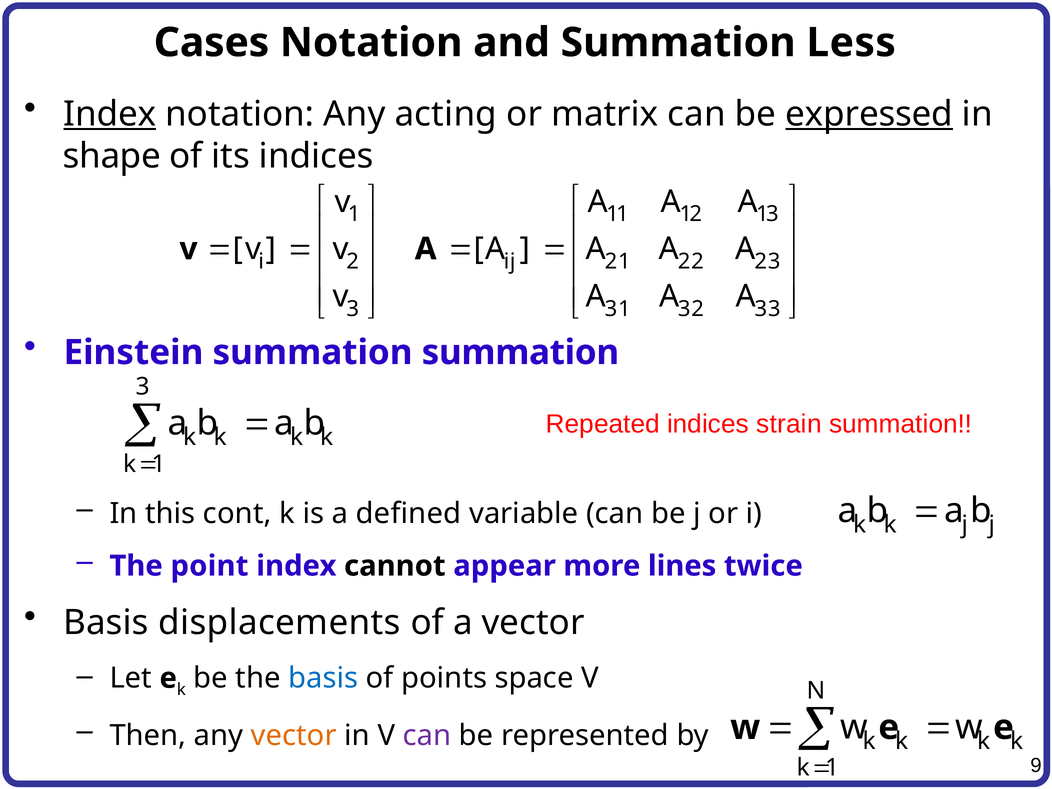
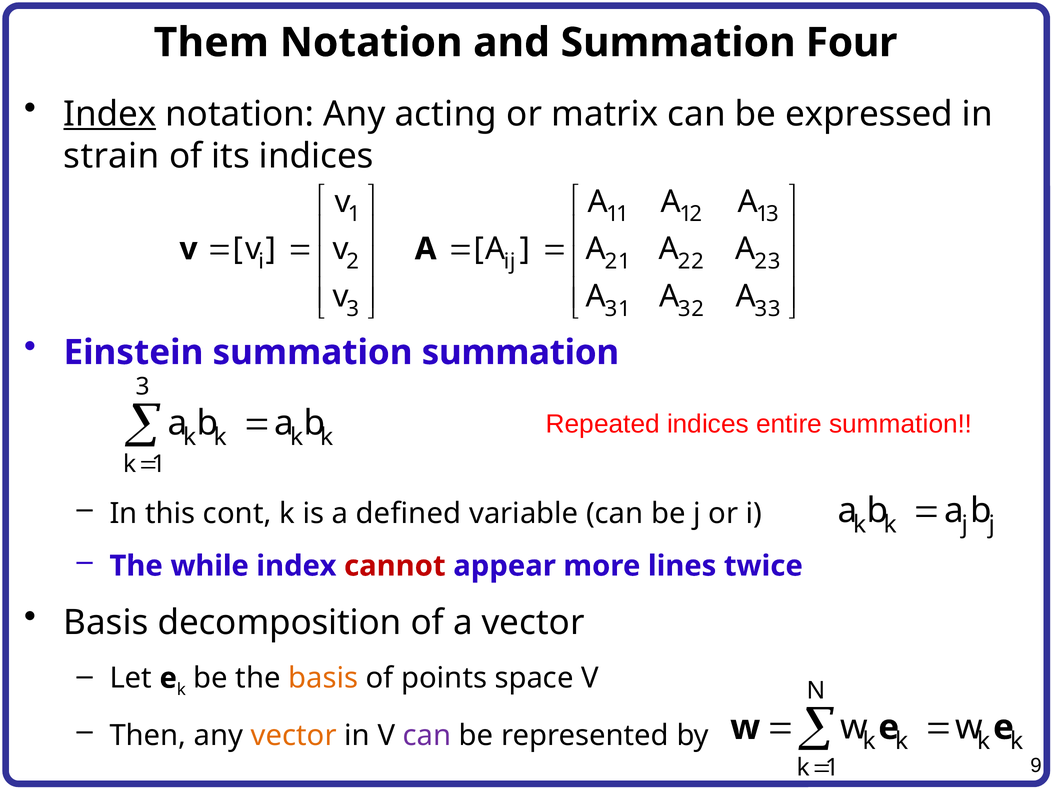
Cases: Cases -> Them (211, 43)
Less: Less -> Four (851, 43)
expressed underline: present -> none (869, 114)
shape: shape -> strain (112, 156)
strain: strain -> entire (789, 424)
point: point -> while (210, 566)
cannot colour: black -> red (395, 566)
displacements: displacements -> decomposition (280, 622)
basis colour: blue -> orange (323, 678)
